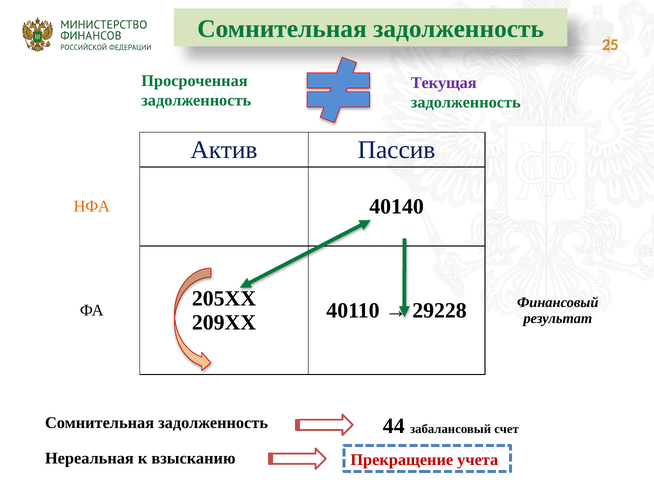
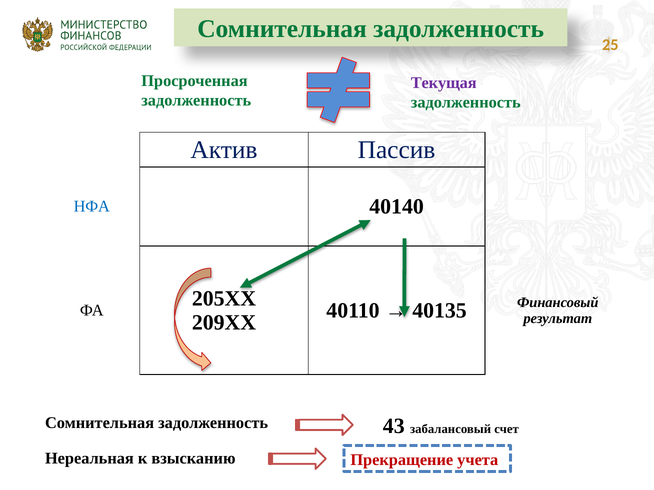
НФА colour: orange -> blue (92, 207)
29228: 29228 -> 40135 (440, 311)
44: 44 -> 43 (394, 426)
